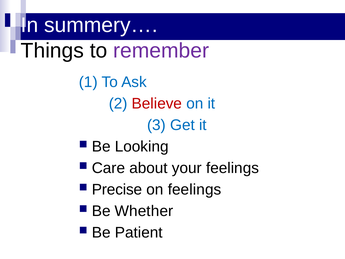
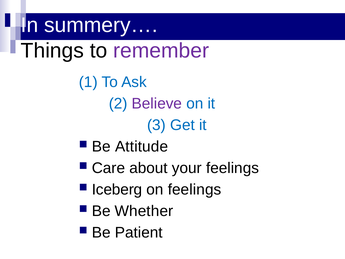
Believe colour: red -> purple (157, 104)
Looking: Looking -> Attitude (142, 146)
Precise: Precise -> Iceberg (117, 189)
